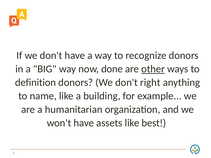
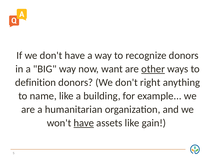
done: done -> want (112, 69)
have underline: none -> present (84, 123)
best: best -> gain (154, 123)
